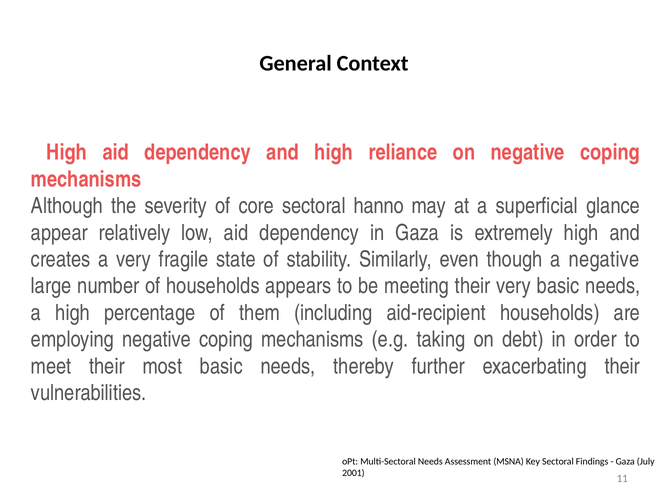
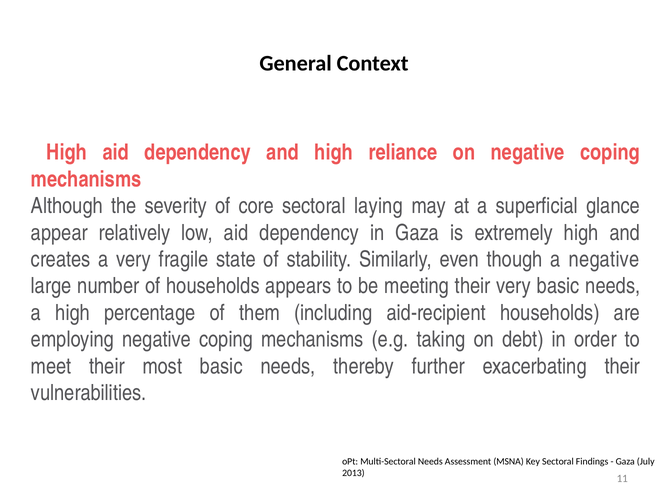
hanno: hanno -> laying (379, 206)
2001: 2001 -> 2013 (353, 473)
